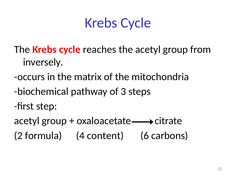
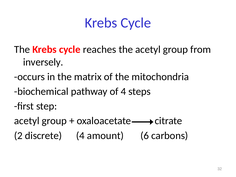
of 3: 3 -> 4 (123, 91)
formula: formula -> discrete (43, 136)
content: content -> amount (105, 136)
